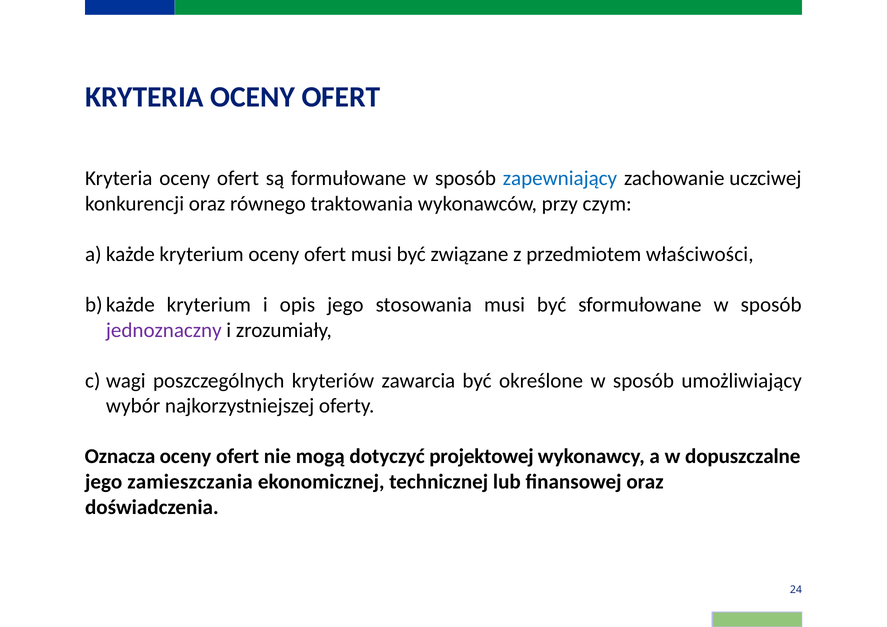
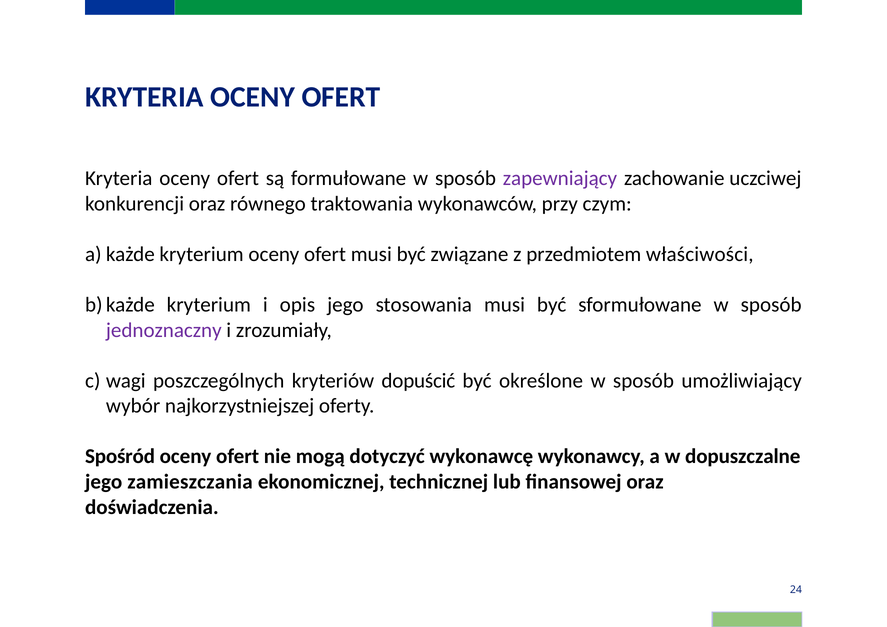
zapewniający colour: blue -> purple (560, 178)
zawarcia: zawarcia -> dopuścić (418, 381)
Oznacza: Oznacza -> Spośród (120, 457)
projektowej: projektowej -> wykonawcę (481, 457)
